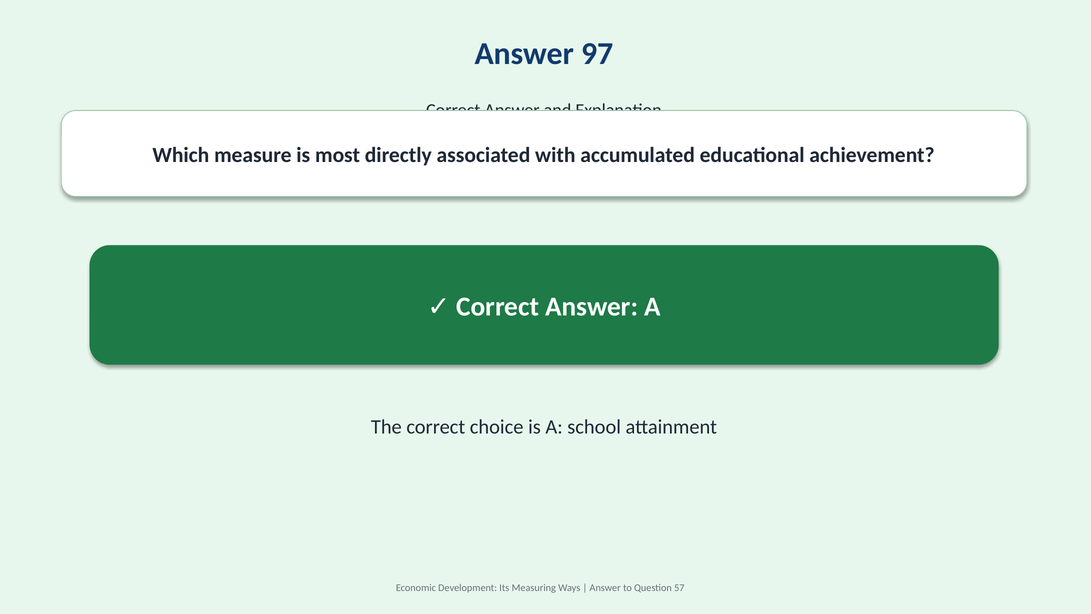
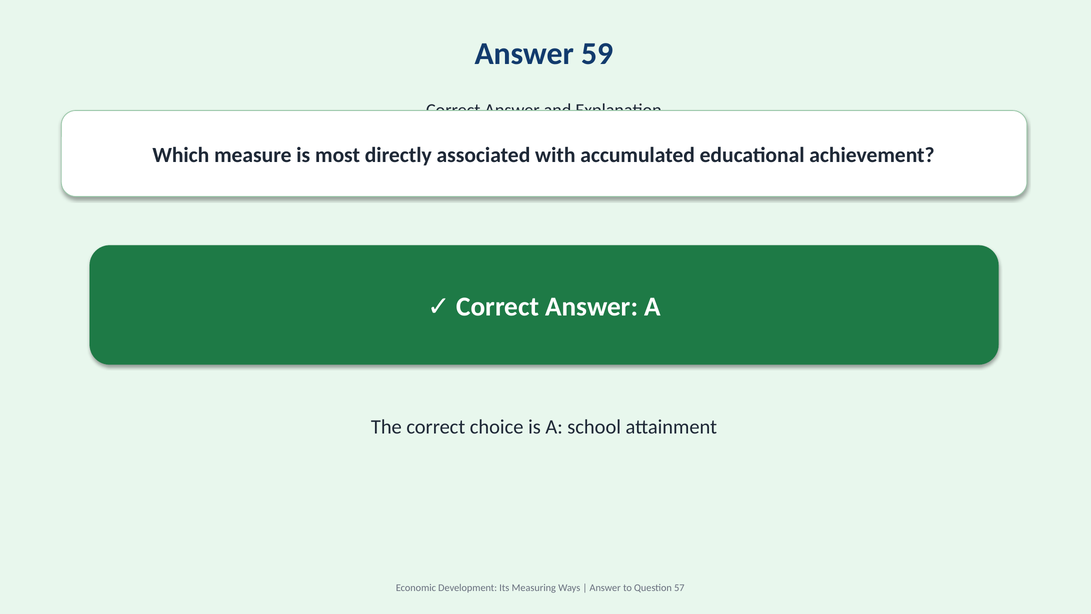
97: 97 -> 59 (597, 54)
